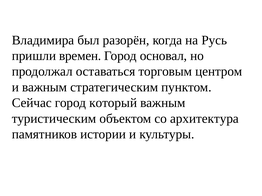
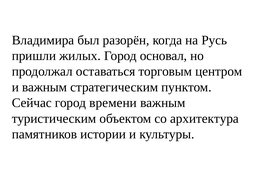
времен: времен -> жилых (80, 56)
который: который -> времени (113, 103)
